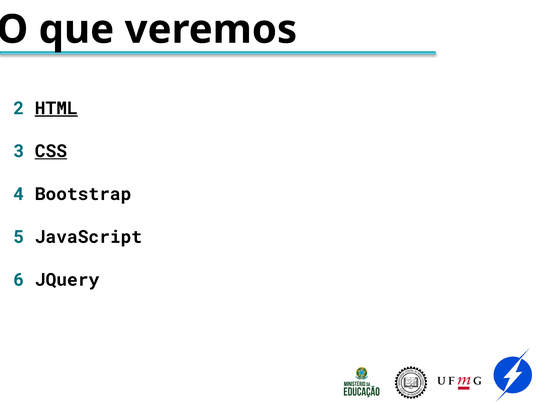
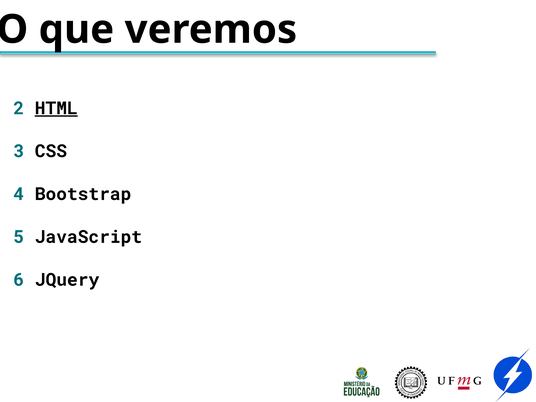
CSS underline: present -> none (51, 151)
